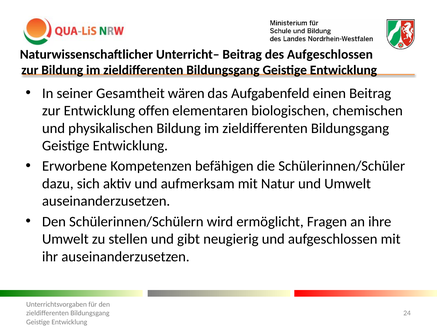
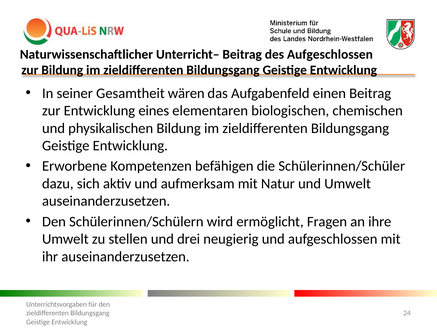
offen: offen -> eines (154, 111)
gibt: gibt -> drei (189, 239)
